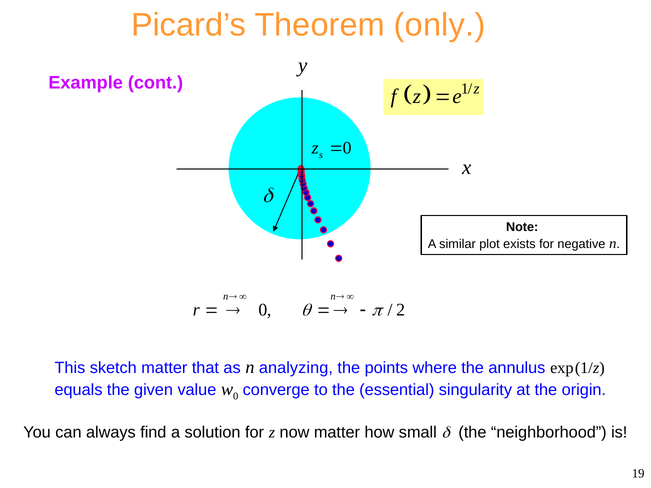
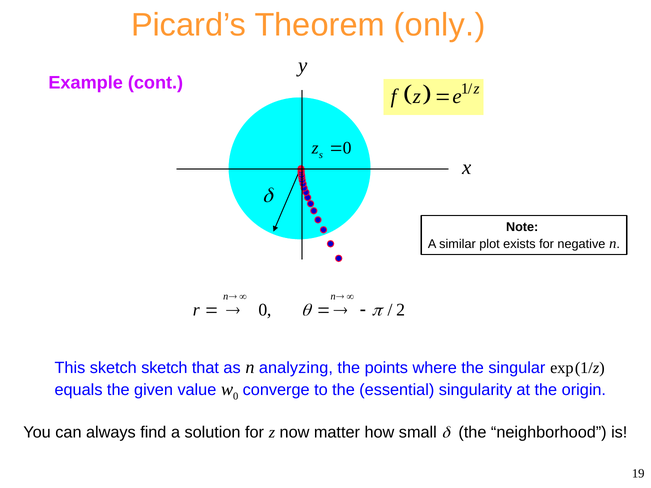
sketch matter: matter -> sketch (164, 368)
annulus: annulus -> singular (517, 368)
